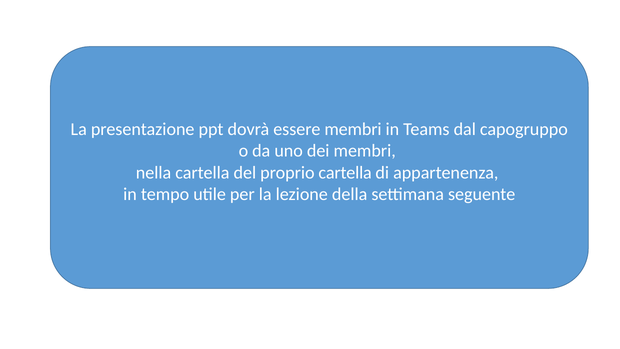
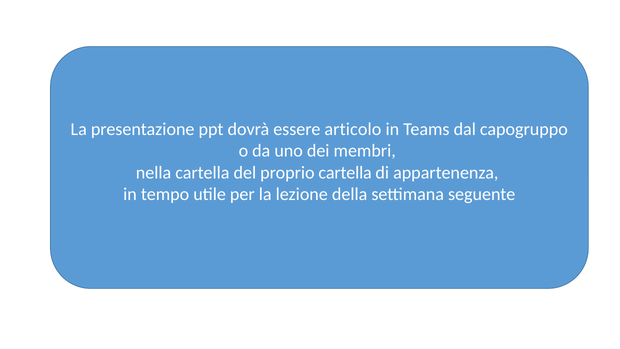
essere membri: membri -> articolo (353, 129)
